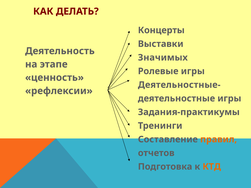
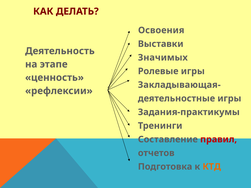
Концерты: Концерты -> Освоения (161, 30)
Деятельностные-: Деятельностные- -> Закладывающая- (179, 85)
правил colour: orange -> red (219, 140)
